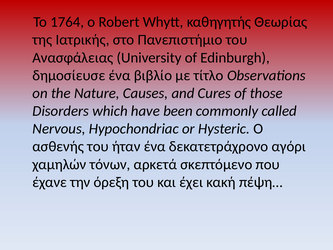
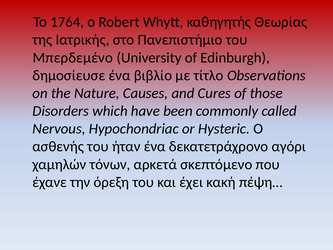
Ανασφάλειας: Ανασφάλειας -> Μπερδεμένο (73, 58)
